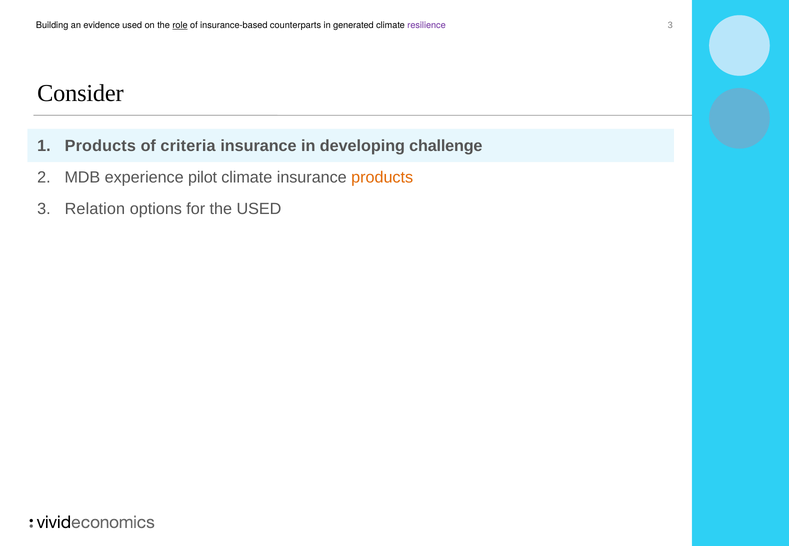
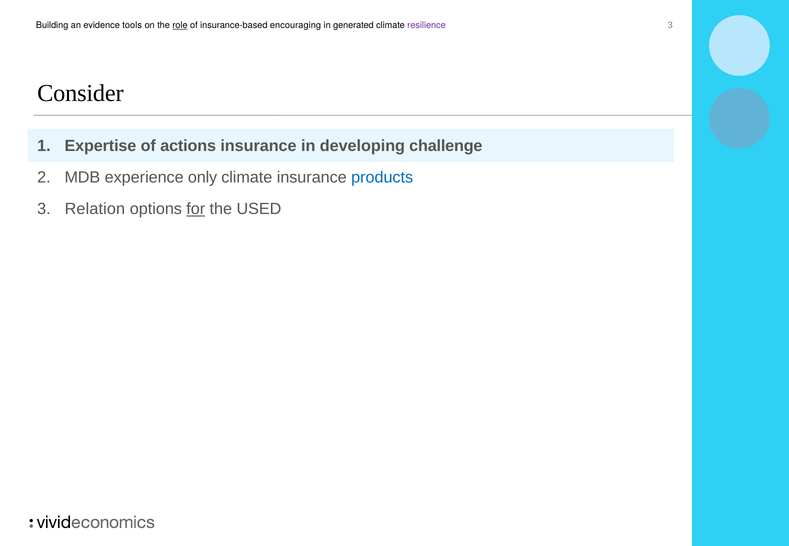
evidence used: used -> tools (132, 25)
counterparts: counterparts -> encouraging (295, 25)
Products: Products -> Expertise (100, 146)
criteria: criteria -> actions (188, 146)
pilot: pilot -> only (203, 178)
products colour: orange -> blue (382, 178)
for underline: none -> present (196, 209)
